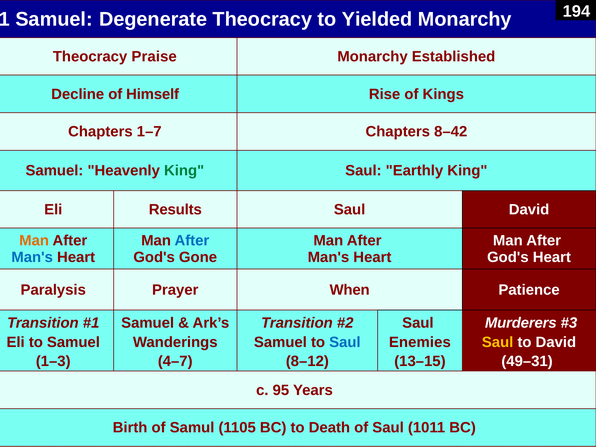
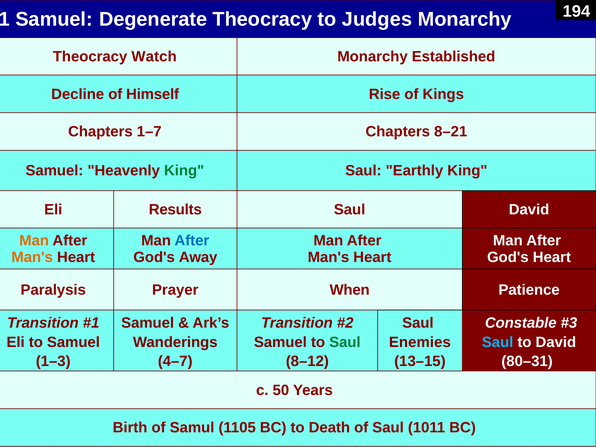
Yielded: Yielded -> Judges (377, 19)
Praise: Praise -> Watch (154, 57)
8–42: 8–42 -> 8–21 (451, 132)
Man's colour: blue -> orange (32, 257)
Gone: Gone -> Away (198, 257)
Murderers: Murderers -> Constable (521, 323)
Saul colour: blue -> green (345, 342)
Saul colour: yellow -> light blue (498, 342)
49–31: 49–31 -> 80–31 (527, 361)
95: 95 -> 50 (281, 390)
